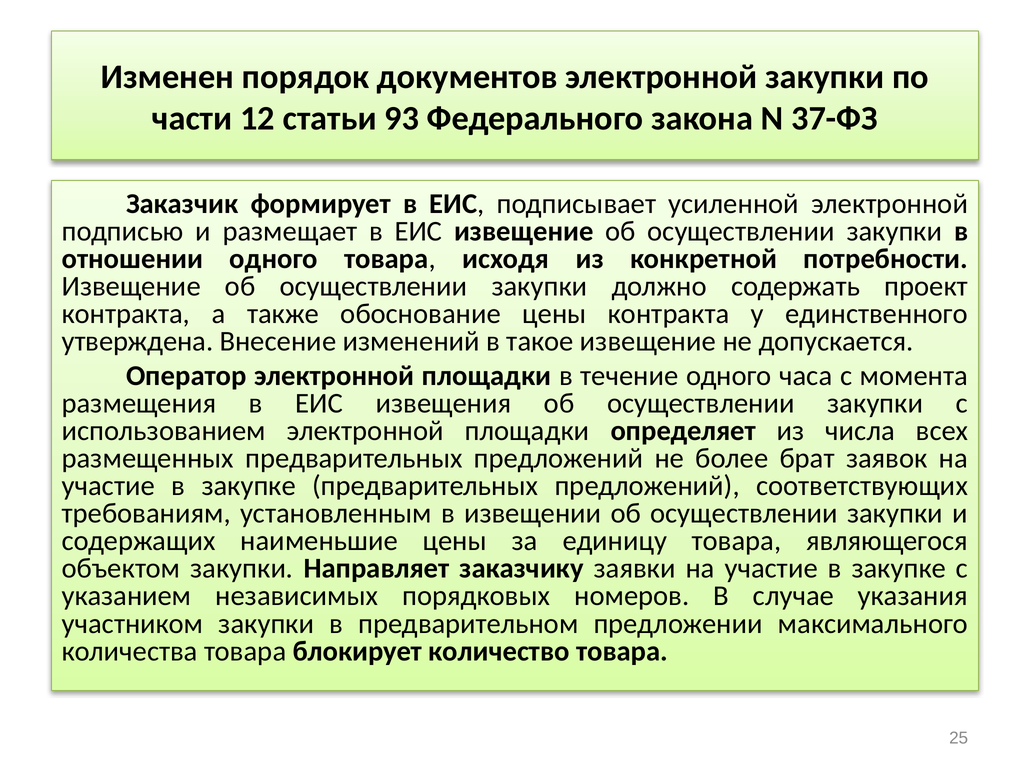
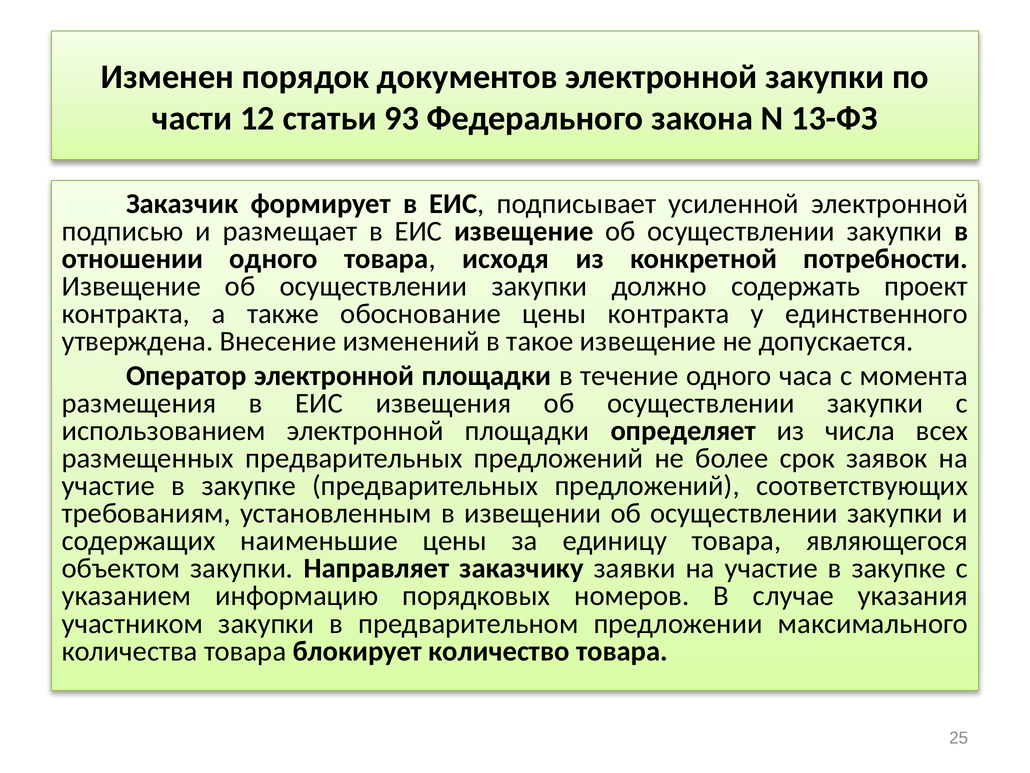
37-ФЗ: 37-ФЗ -> 13-ФЗ (834, 118)
брат: брат -> срок (807, 458)
независимых: независимых -> информацию (297, 596)
